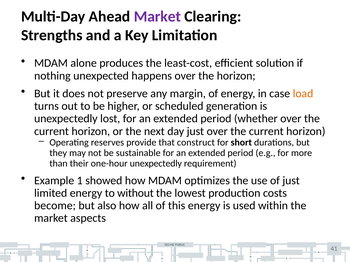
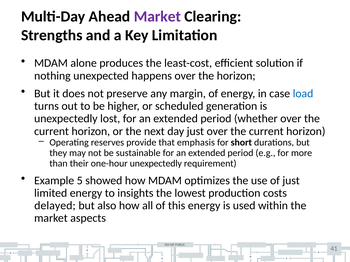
load colour: orange -> blue (303, 94)
construct: construct -> emphasis (196, 143)
1: 1 -> 5 (80, 181)
without: without -> insights (135, 193)
become: become -> delayed (55, 206)
